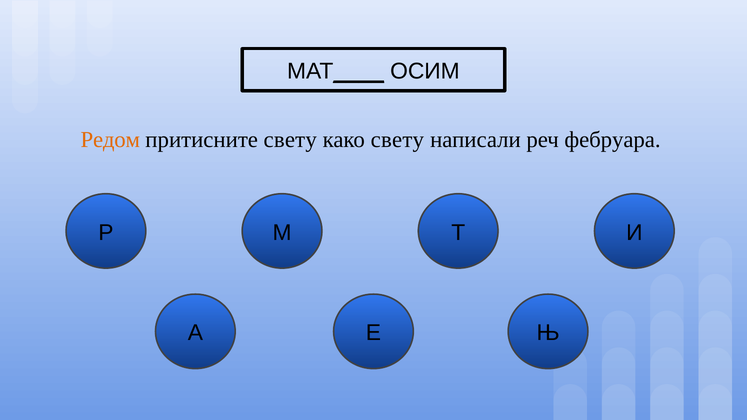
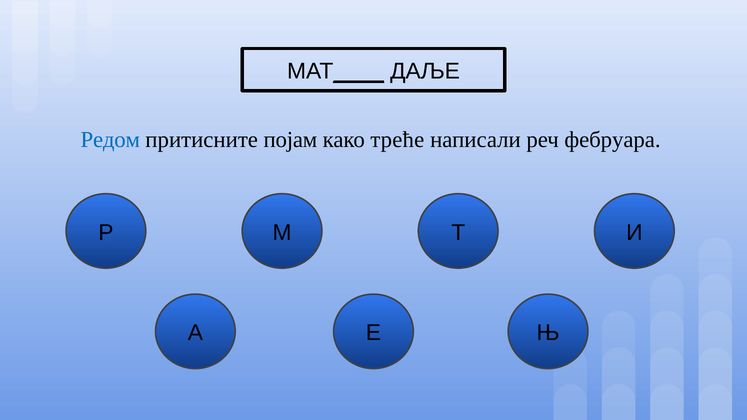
ОСИМ: ОСИМ -> ДАЉЕ (425, 71)
Редом colour: orange -> blue (110, 140)
притисните свету: свету -> појам (290, 140)
како свету: свету -> треће (397, 140)
